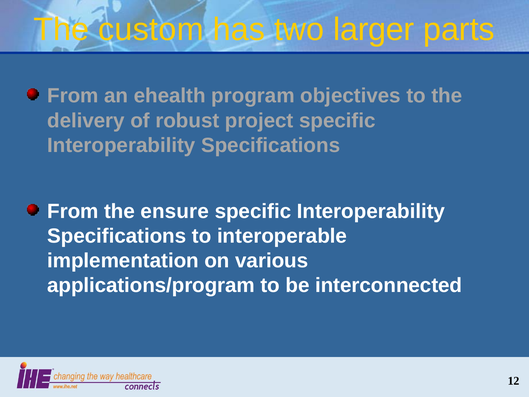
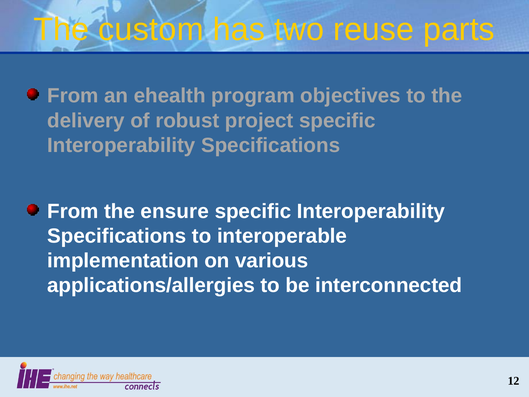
larger: larger -> reuse (374, 29)
applications/program: applications/program -> applications/allergies (151, 285)
